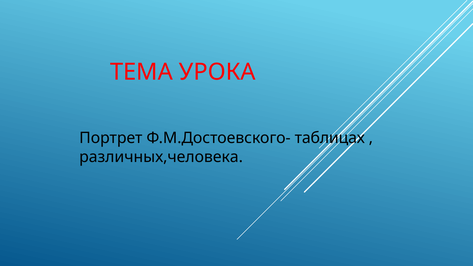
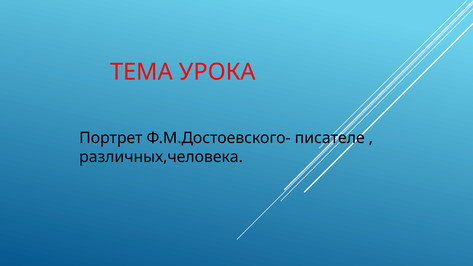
таблицах: таблицах -> писателе (330, 138)
